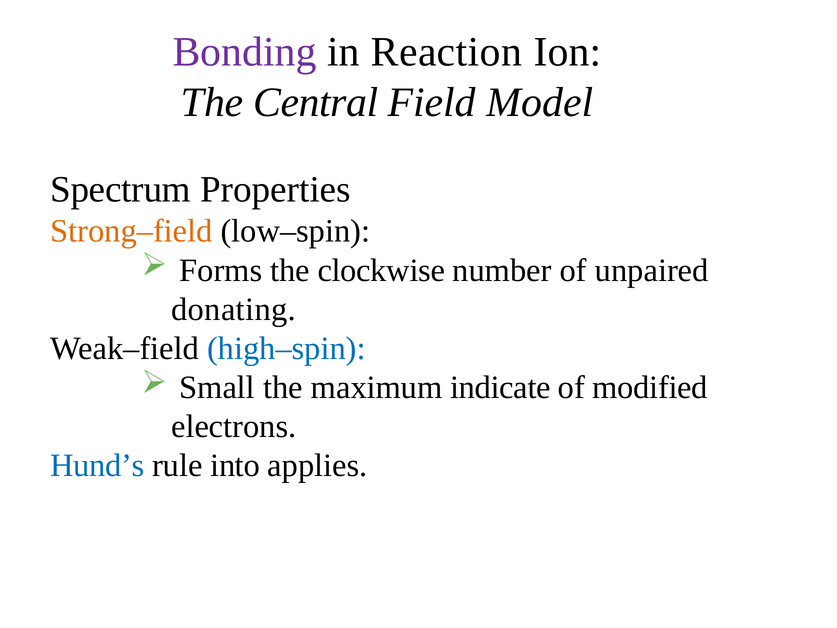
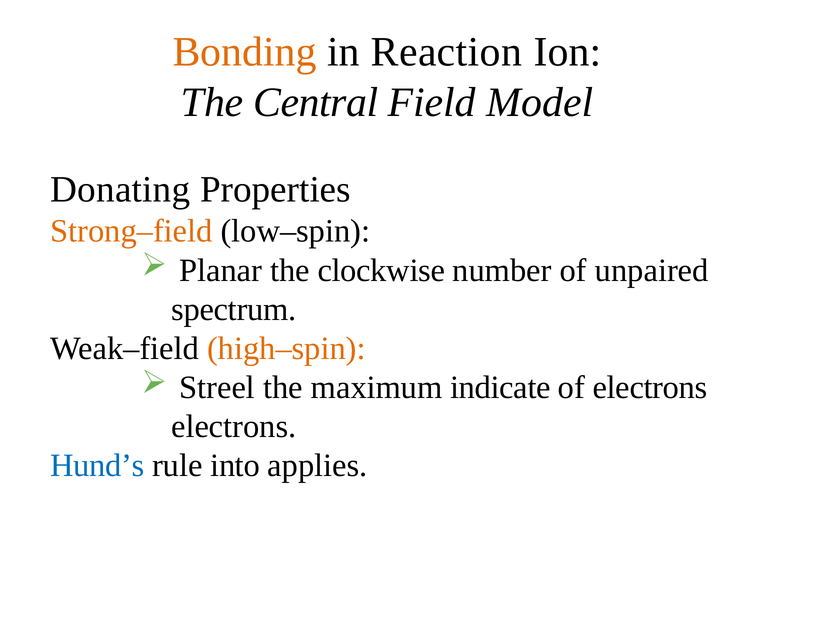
Bonding colour: purple -> orange (245, 52)
Spectrum: Spectrum -> Donating (120, 190)
Forms: Forms -> Planar (221, 270)
donating: donating -> spectrum (234, 309)
high–spin colour: blue -> orange (286, 348)
Small: Small -> Streel (217, 387)
of modified: modified -> electrons (650, 387)
